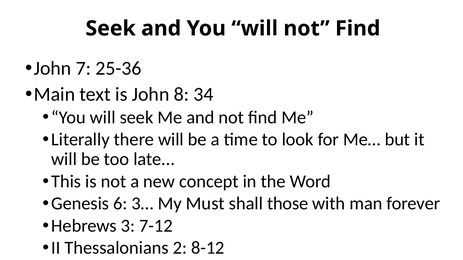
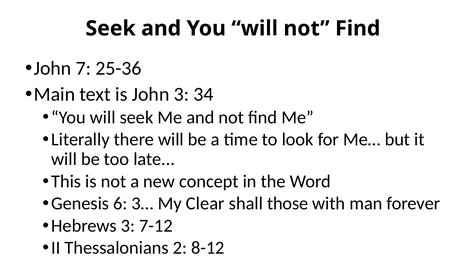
John 8: 8 -> 3 (182, 95)
Must: Must -> Clear (205, 204)
